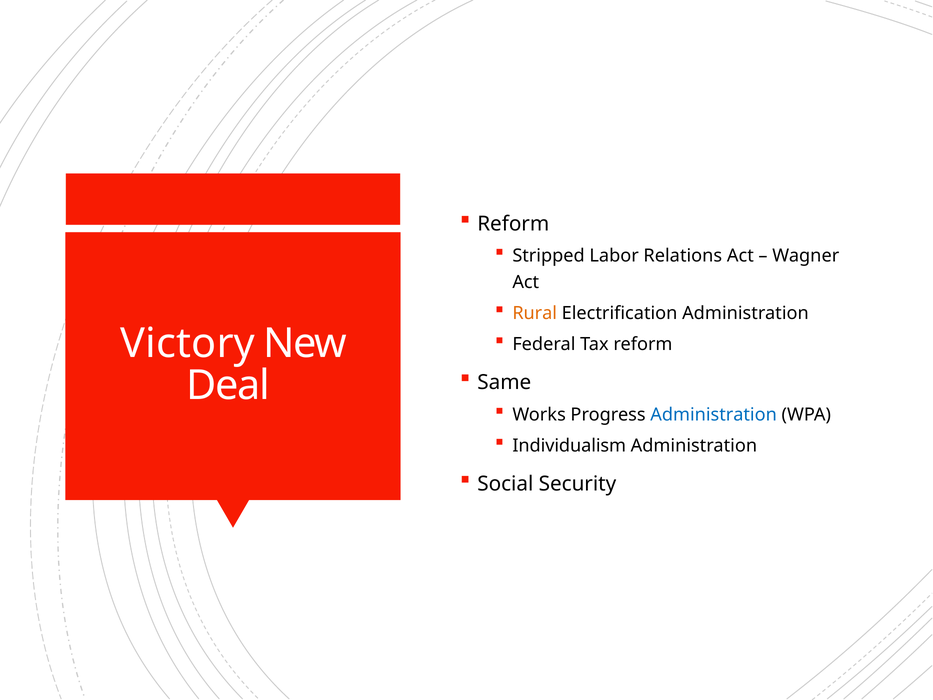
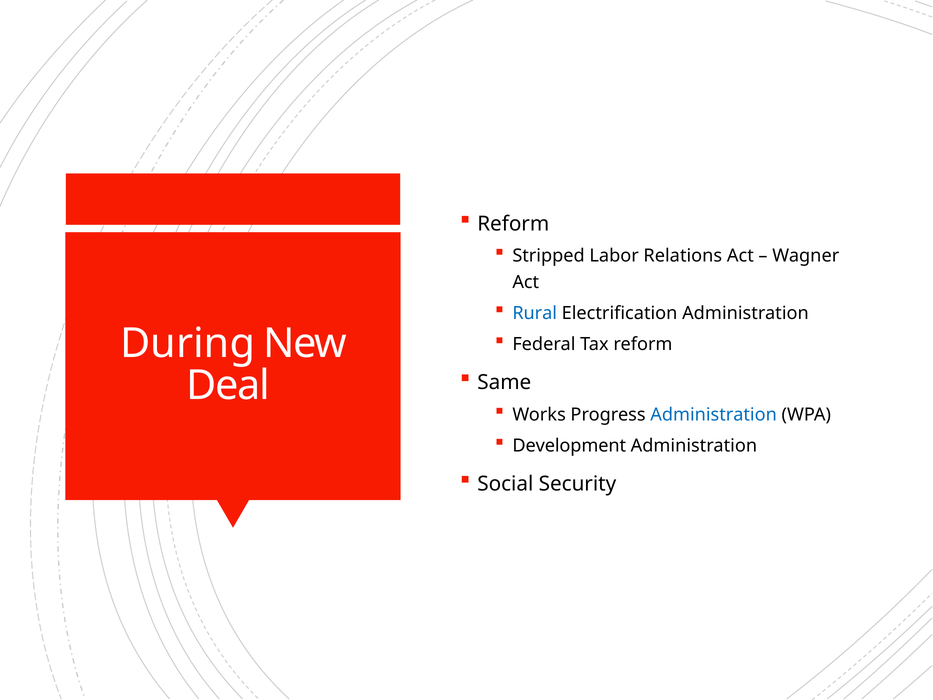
Rural colour: orange -> blue (535, 313)
Victory: Victory -> During (188, 343)
Individualism: Individualism -> Development (569, 445)
